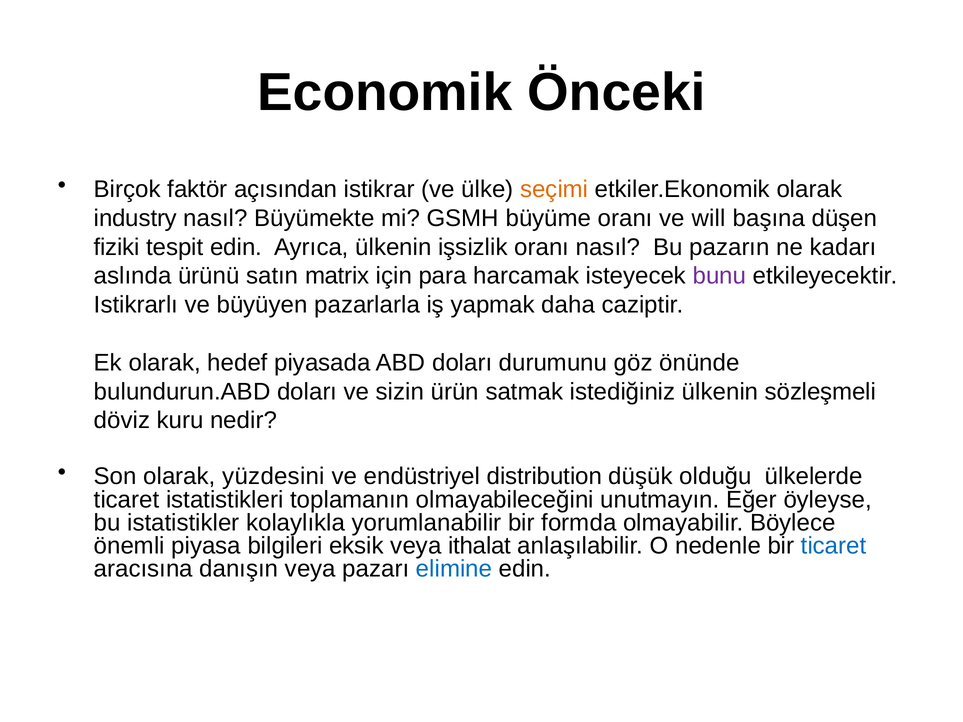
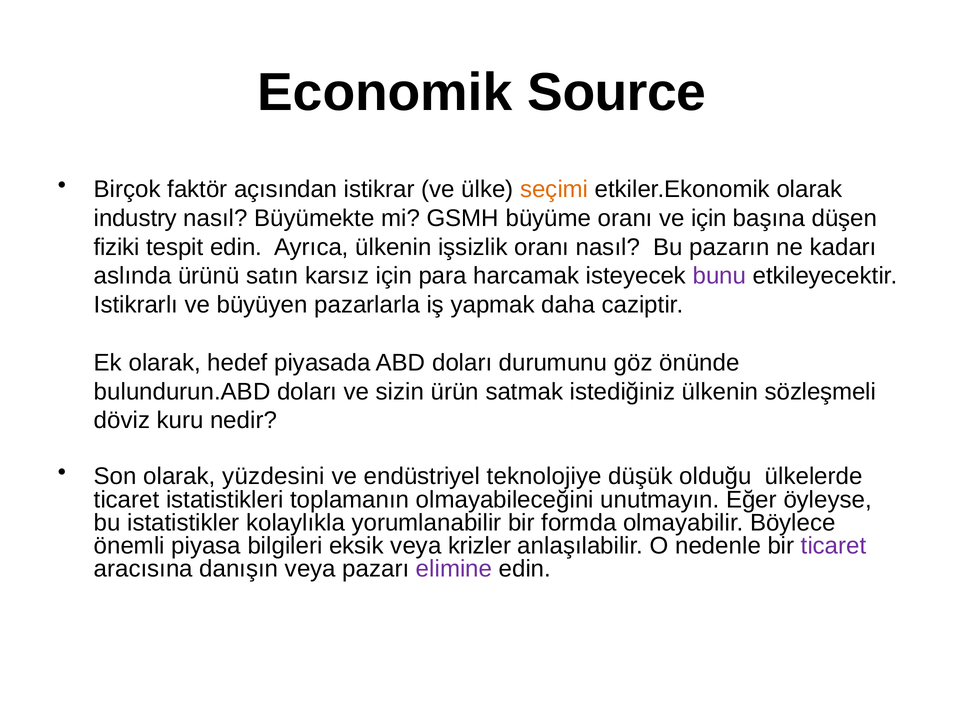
Önceki: Önceki -> Source (617, 93)
ve will: will -> için (709, 218)
matrix: matrix -> karsız (337, 276)
distribution: distribution -> teknolojiye (544, 477)
ithalat: ithalat -> krizler (480, 546)
ticaret colour: blue -> purple (834, 546)
elimine colour: blue -> purple (454, 569)
